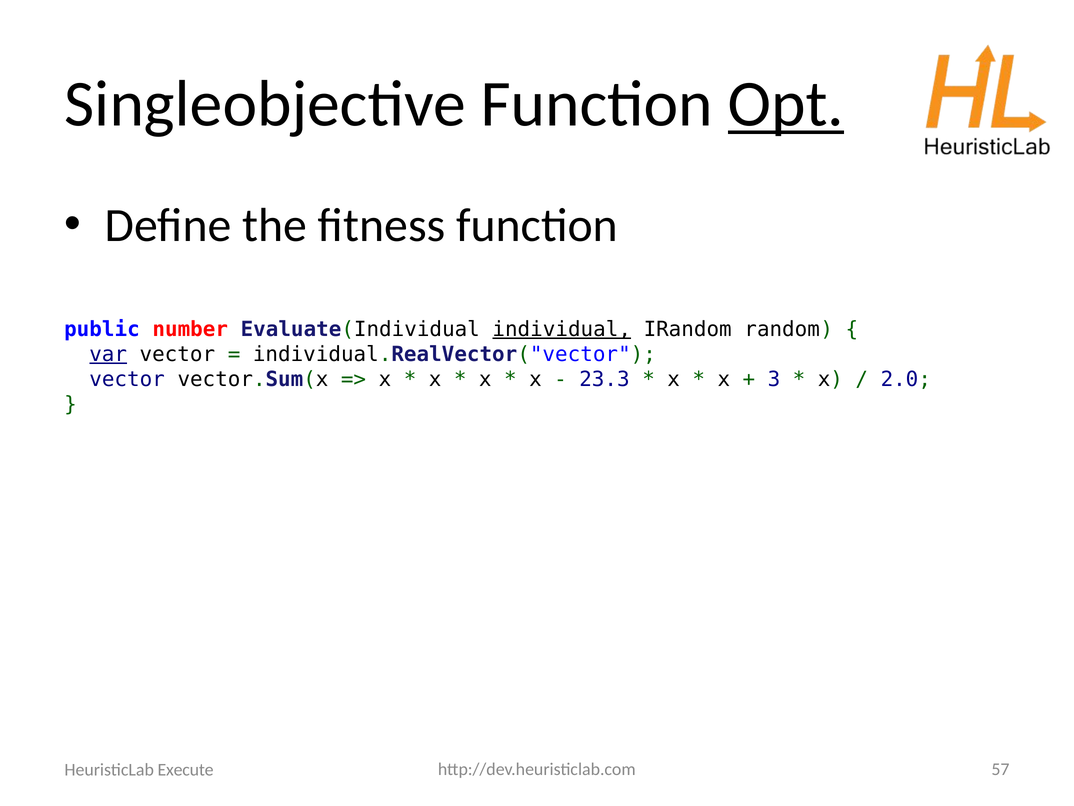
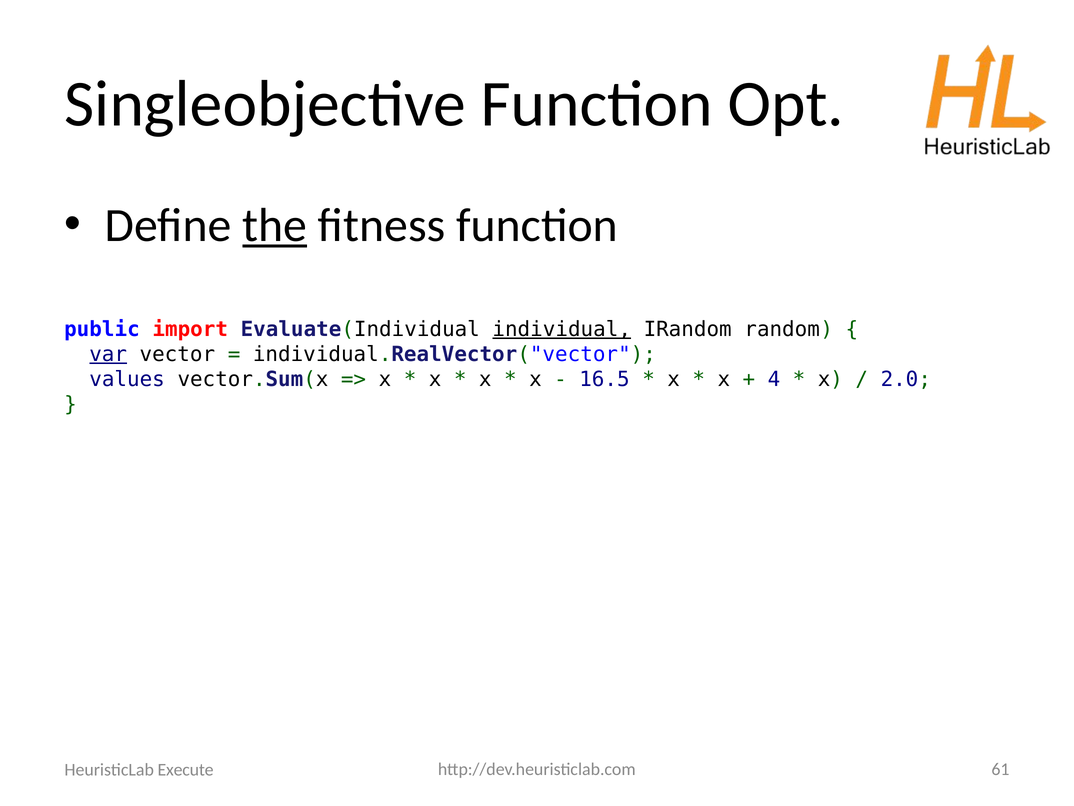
Opt underline: present -> none (786, 104)
the underline: none -> present (275, 225)
number: number -> import (190, 329)
vector: vector -> values (127, 379)
23.3: 23.3 -> 16.5 (604, 379)
3: 3 -> 4 (774, 379)
57: 57 -> 61 (1000, 769)
